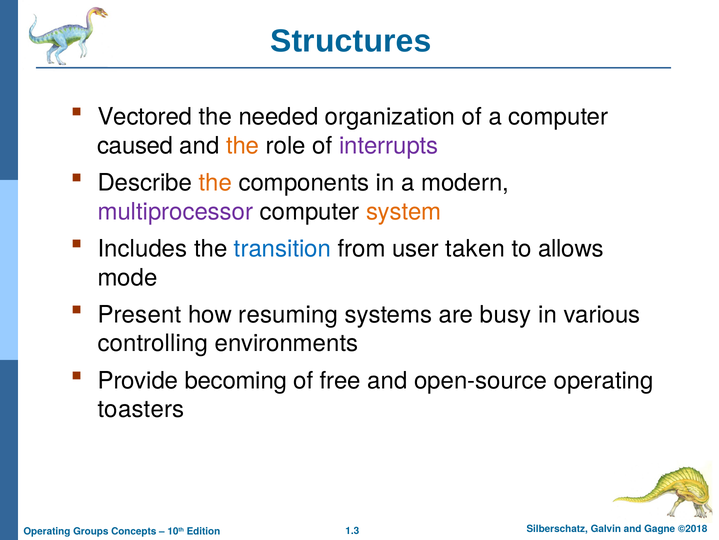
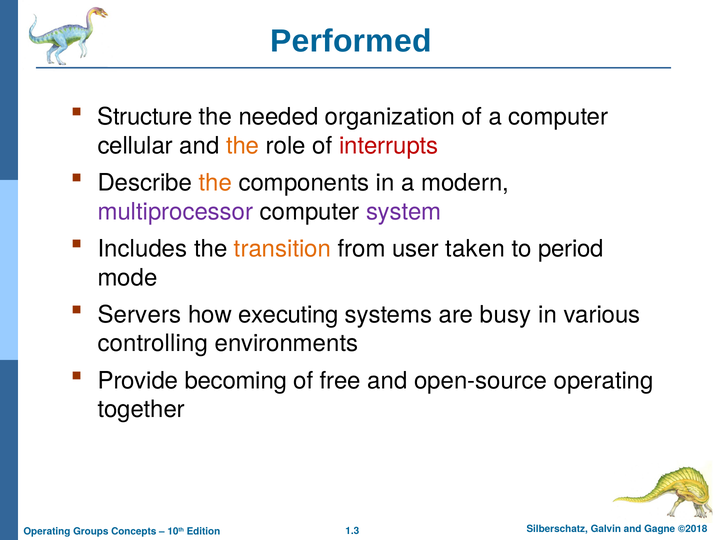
Structures: Structures -> Performed (351, 41)
Vectored: Vectored -> Structure (145, 117)
caused: caused -> cellular (135, 145)
interrupts colour: purple -> red (389, 145)
system colour: orange -> purple (404, 211)
transition colour: blue -> orange (283, 248)
allows: allows -> period (571, 248)
Present: Present -> Servers (139, 314)
resuming: resuming -> executing (288, 314)
toasters: toasters -> together (141, 409)
